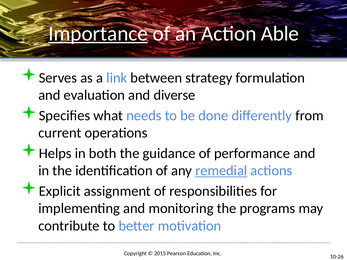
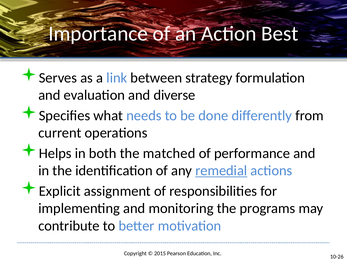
Importance underline: present -> none (98, 34)
Able: Able -> Best (280, 34)
guidance: guidance -> matched (169, 153)
